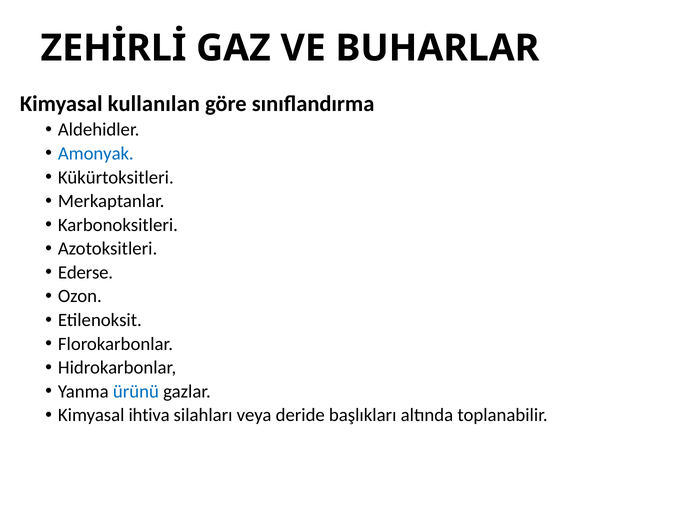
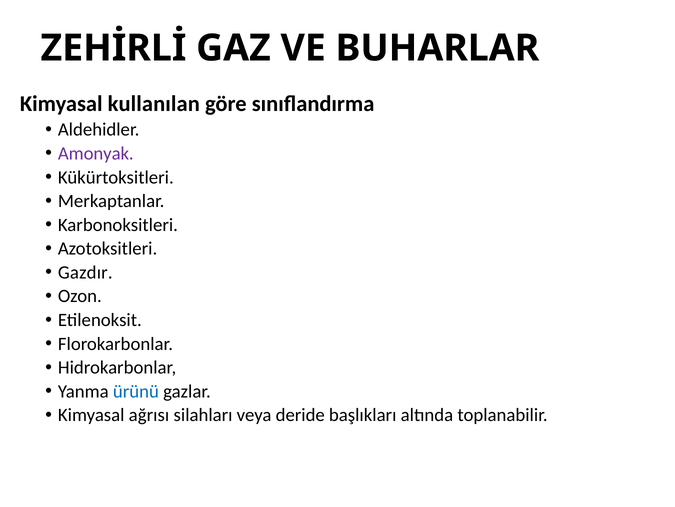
Amonyak colour: blue -> purple (96, 153)
Ederse: Ederse -> Gazdır (85, 272)
ihtiva: ihtiva -> ağrısı (149, 415)
